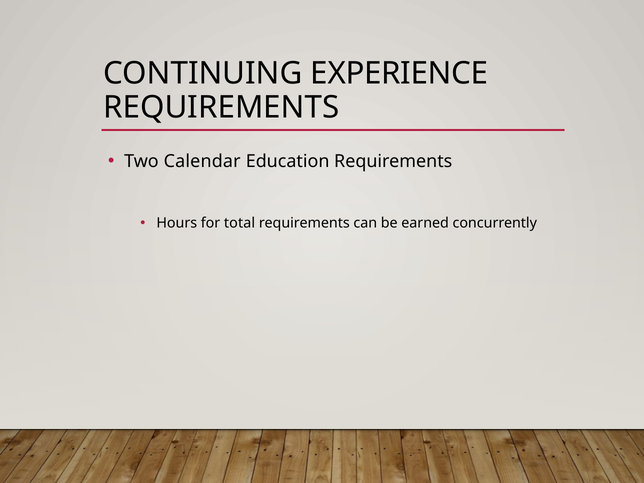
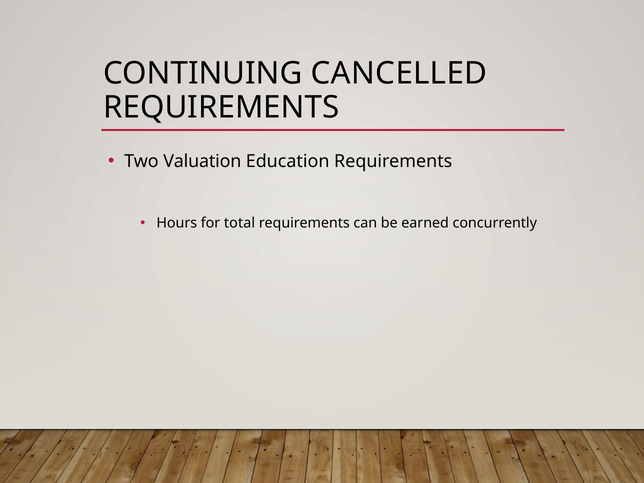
EXPERIENCE: EXPERIENCE -> CANCELLED (399, 74)
Calendar: Calendar -> Valuation (202, 161)
